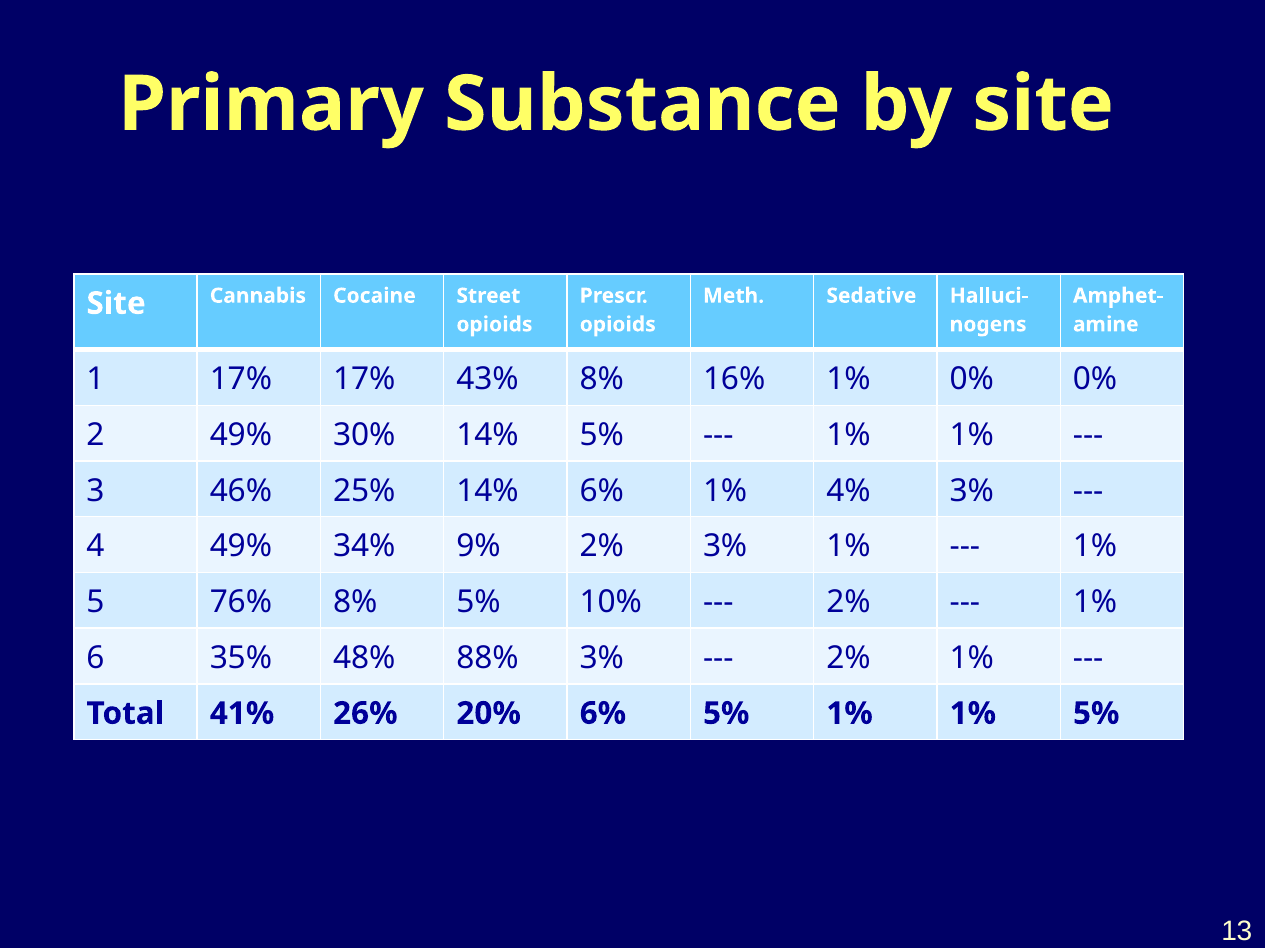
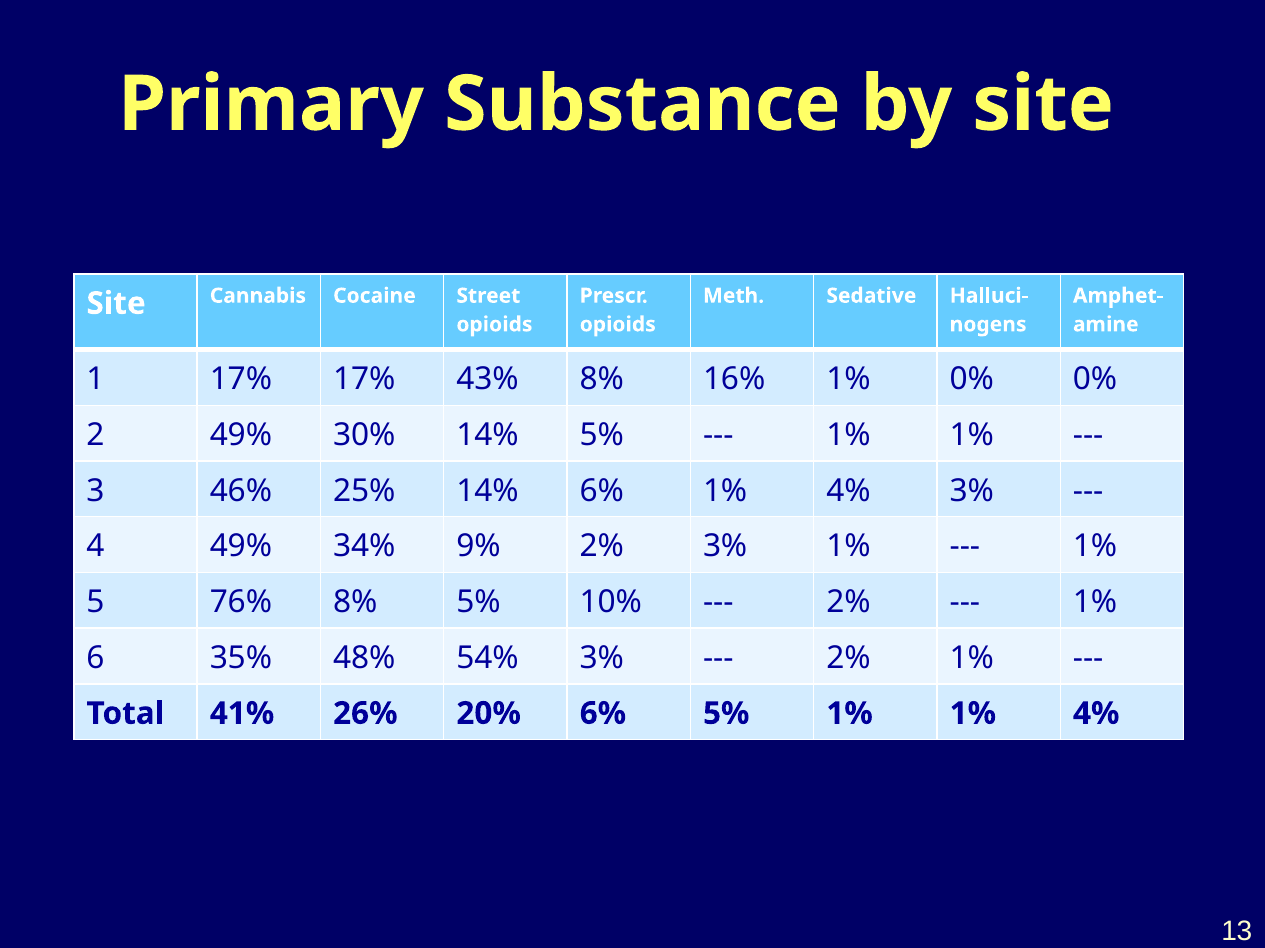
88%: 88% -> 54% (488, 658)
1% 1% 5%: 5% -> 4% (1096, 714)
